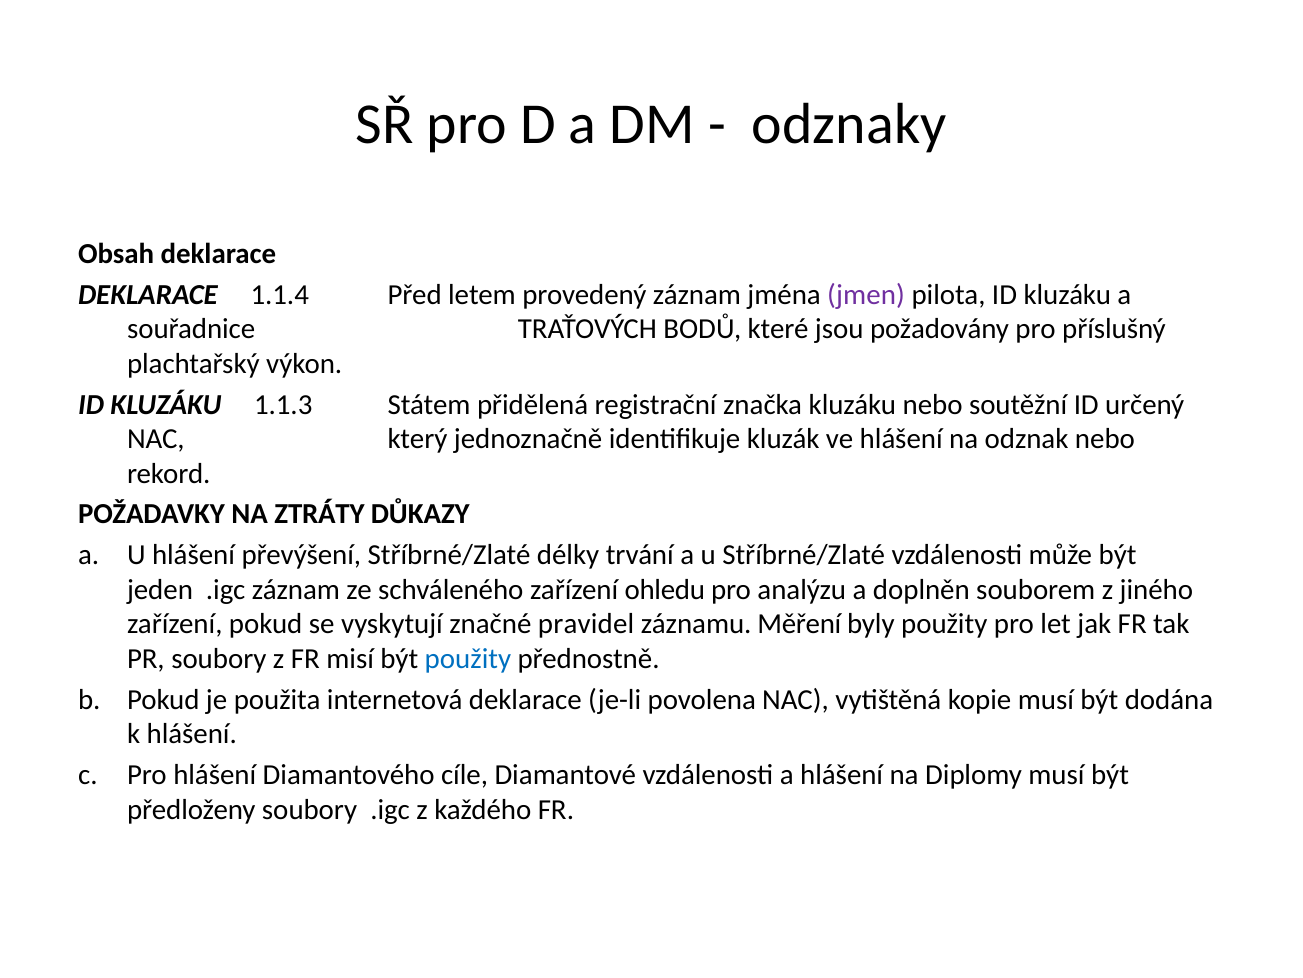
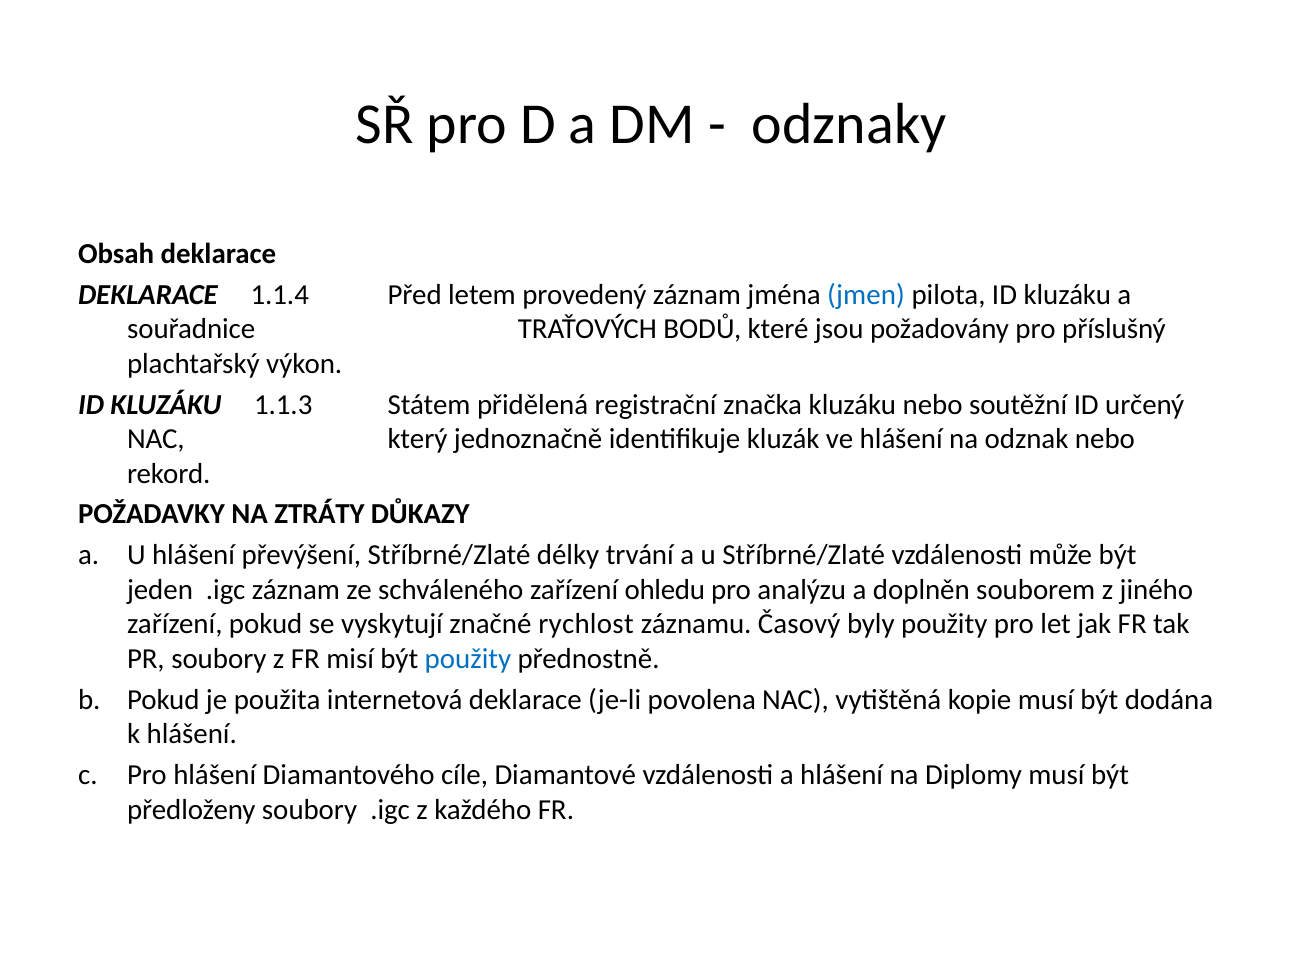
jmen colour: purple -> blue (866, 294)
pravidel: pravidel -> rychlost (586, 624)
Měření: Měření -> Časový (799, 624)
